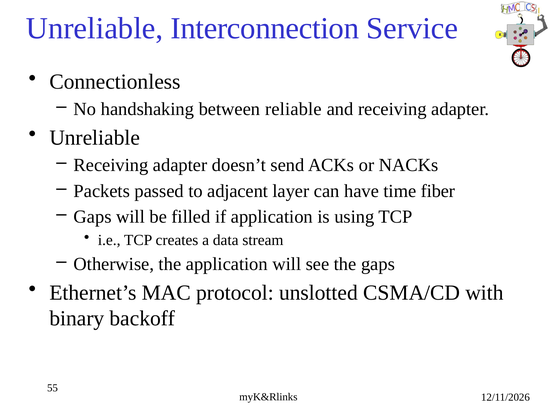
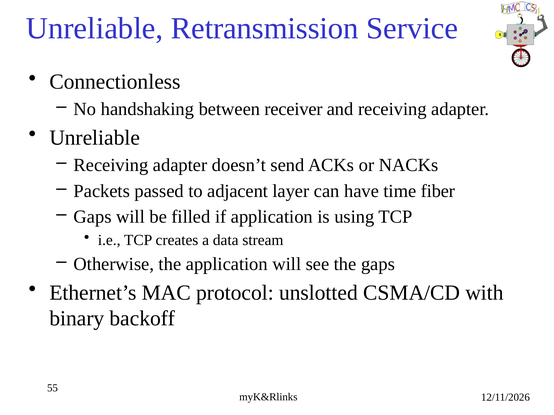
Interconnection: Interconnection -> Retransmission (265, 28)
reliable: reliable -> receiver (294, 109)
